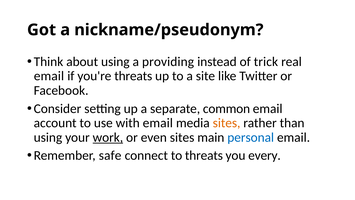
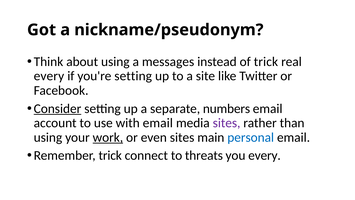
providing: providing -> messages (168, 62)
email: email -> every (49, 76)
you're threats: threats -> setting (133, 76)
Consider underline: none -> present (58, 108)
common: common -> numbers (227, 108)
sites colour: orange -> purple (227, 123)
Remember safe: safe -> trick (110, 155)
